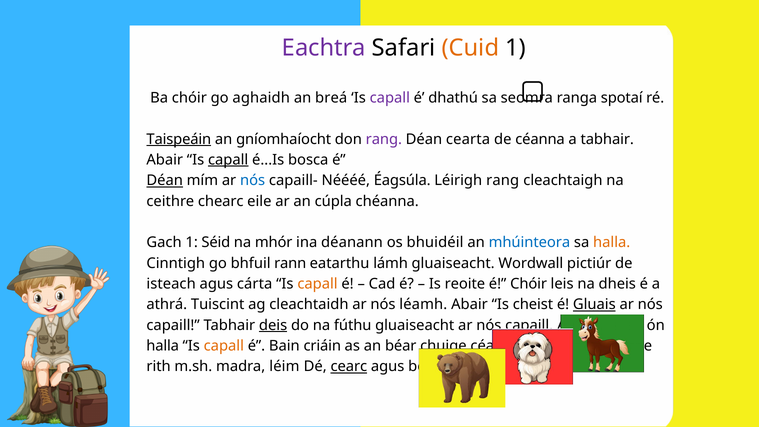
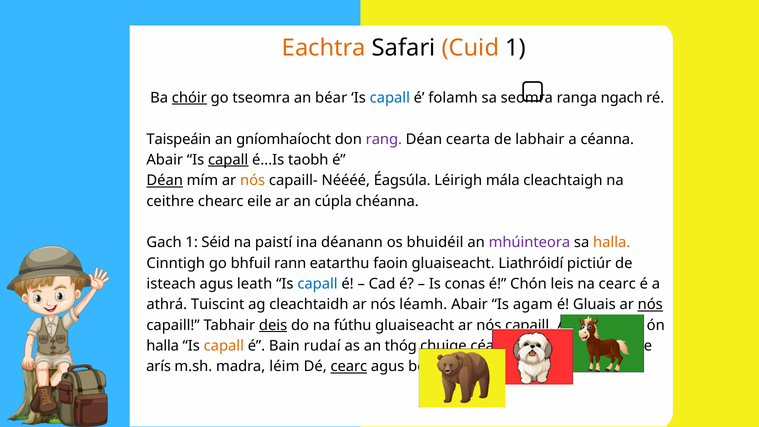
Eachtra colour: purple -> orange (324, 48)
chóir underline: none -> present (189, 98)
aghaidh: aghaidh -> tseomra (261, 98)
an breá: breá -> béar (331, 98)
capall colour: purple -> blue (390, 98)
dhathú: dhathú -> folamh (453, 98)
spotaí: spotaí -> ngach (622, 98)
Taispeáin underline: present -> none (179, 139)
de céanna: céanna -> labhair (540, 139)
a tabhair: tabhair -> céanna (607, 139)
bosca: bosca -> taobh (308, 160)
nós colour: blue -> orange (253, 180)
Léirigh rang: rang -> mála (503, 180)
mhór: mhór -> paistí (274, 242)
mhúinteora colour: blue -> purple (529, 242)
lámh: lámh -> faoin (391, 263)
Wordwall: Wordwall -> Liathróidí (531, 263)
cárta: cárta -> leath (255, 284)
capall colour: orange -> blue (318, 284)
reoite: reoite -> conas (465, 284)
é Chóir: Chóir -> Chón (529, 284)
na dheis: dheis -> cearc (617, 284)
cheist: cheist -> agam (533, 304)
Gluais underline: present -> none (594, 304)
nós underline: none -> present (650, 304)
criáin: criáin -> rudaí (322, 346)
an béar: béar -> thóg (401, 346)
rith: rith -> arís (159, 366)
